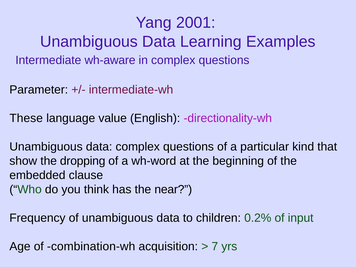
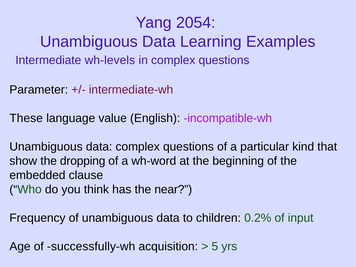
2001: 2001 -> 2054 (196, 23)
wh-aware: wh-aware -> wh-levels (110, 60)
directionality-wh: directionality-wh -> incompatible-wh (228, 118)
combination-wh: combination-wh -> successfully-wh (91, 246)
7: 7 -> 5 (215, 246)
